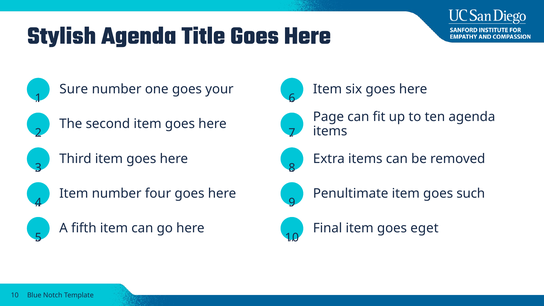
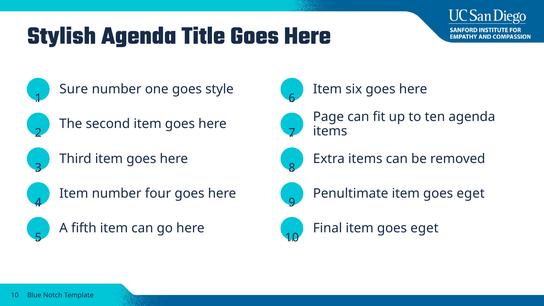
your: your -> style (219, 89)
Penultimate item goes such: such -> eget (471, 193)
